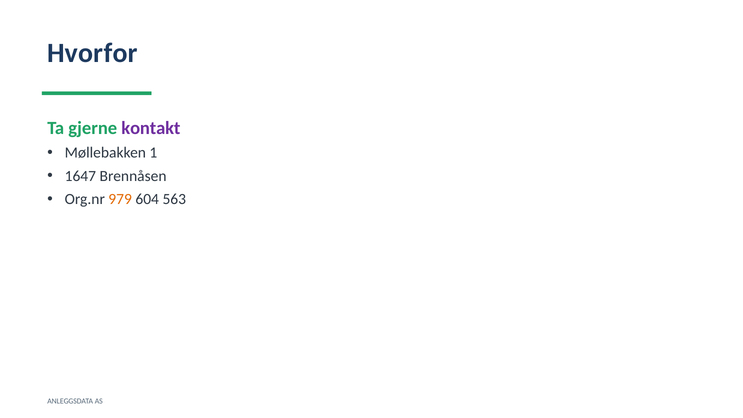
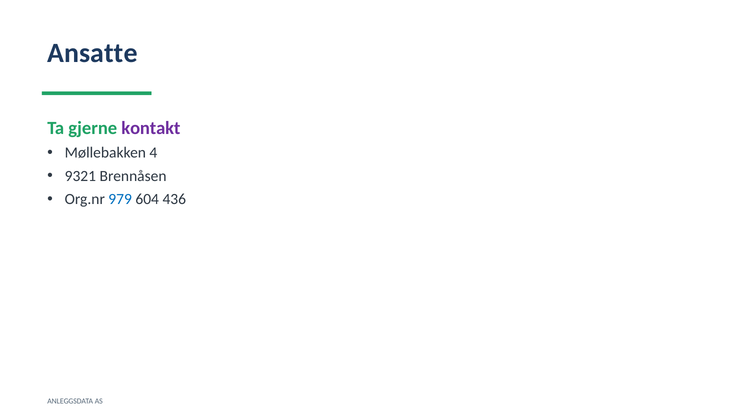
Hvorfor: Hvorfor -> Ansatte (92, 53)
1: 1 -> 4 (153, 153)
1647: 1647 -> 9321 (80, 176)
979 colour: orange -> blue (120, 199)
563: 563 -> 436 (174, 199)
